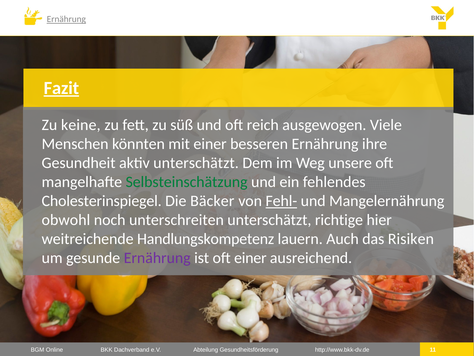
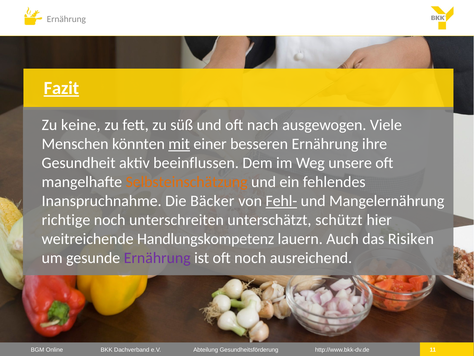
Ernährung underline: present -> none (66, 19)
reich: reich -> nach (263, 125)
mit underline: none -> present (179, 144)
aktiv unterschätzt: unterschätzt -> beeinflussen (196, 163)
Selbsteinschätzung colour: green -> orange (187, 182)
Cholesterinspiegel: Cholesterinspiegel -> Inanspruchnahme (102, 201)
obwohl: obwohl -> richtige (66, 220)
richtige: richtige -> schützt (339, 220)
oft einer: einer -> noch (250, 258)
